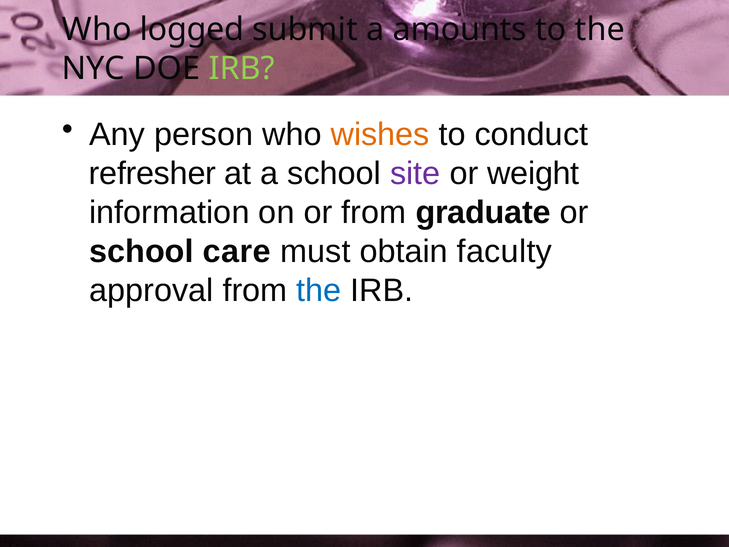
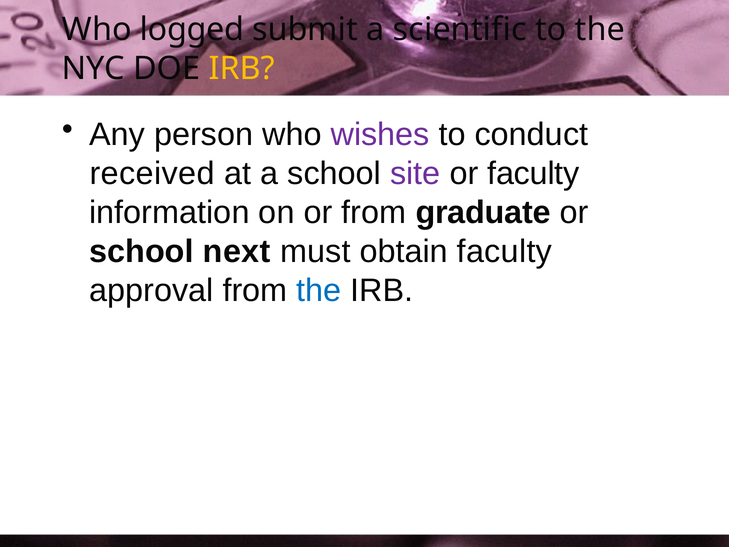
amounts: amounts -> scientific (460, 30)
IRB colour: light green -> yellow (242, 68)
wishes colour: orange -> purple (380, 135)
refresher: refresher -> received (152, 174)
or weight: weight -> faculty (533, 174)
care: care -> next (237, 251)
